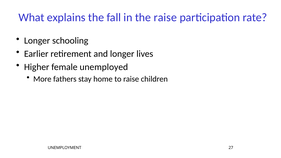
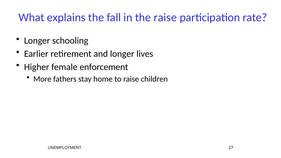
unemployed: unemployed -> enforcement (104, 67)
